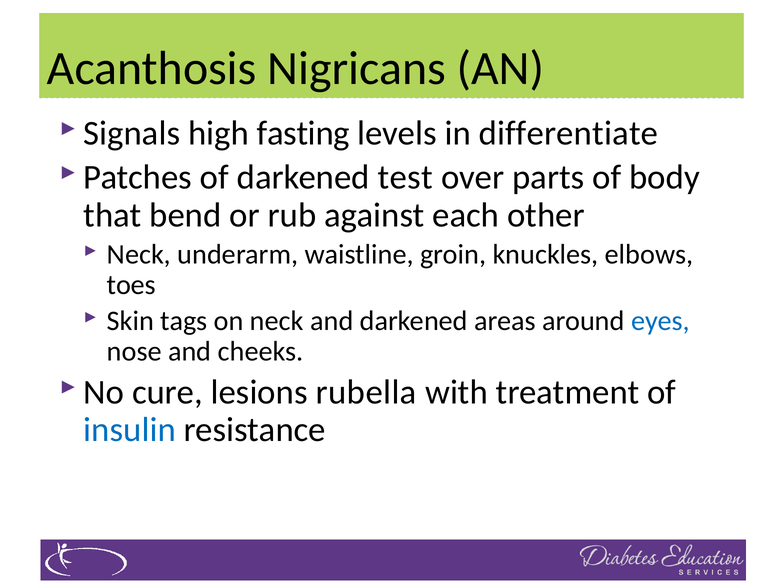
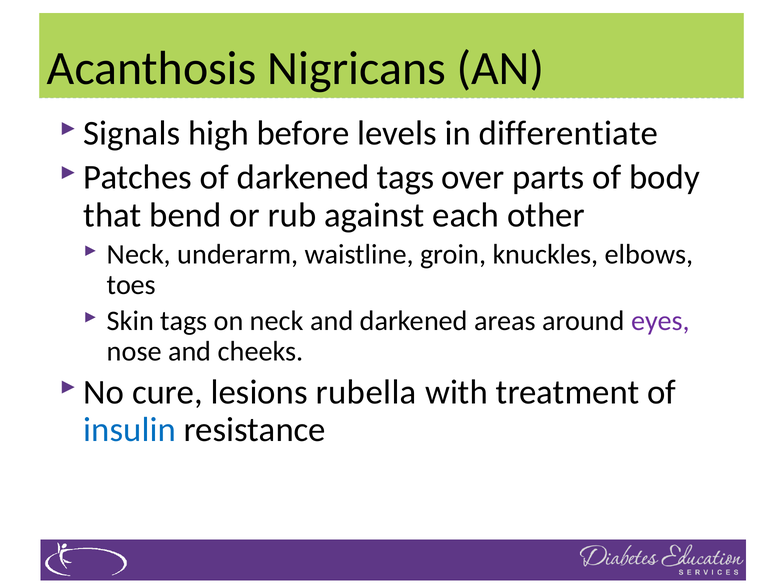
fasting: fasting -> before (303, 133)
darkened test: test -> tags (406, 178)
eyes colour: blue -> purple (660, 321)
